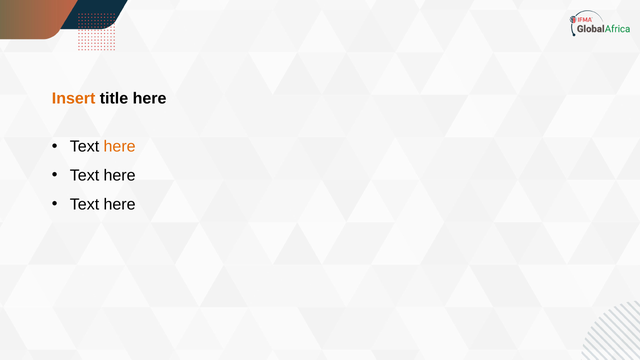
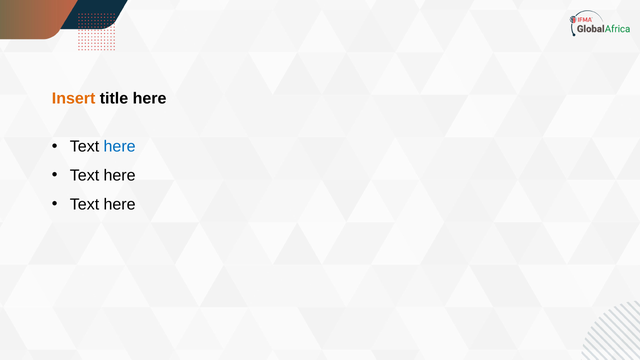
here colour: orange -> blue (120, 147)
